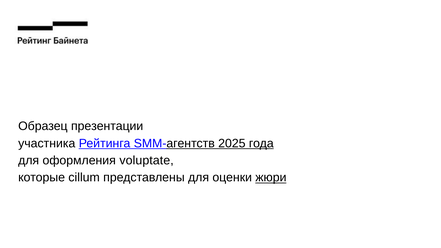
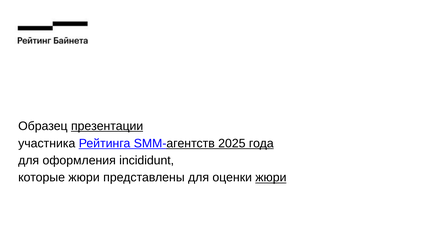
презентации underline: none -> present (107, 126)
voluptate: voluptate -> incididunt (147, 160)
которые cillum: cillum -> жюри (84, 178)
